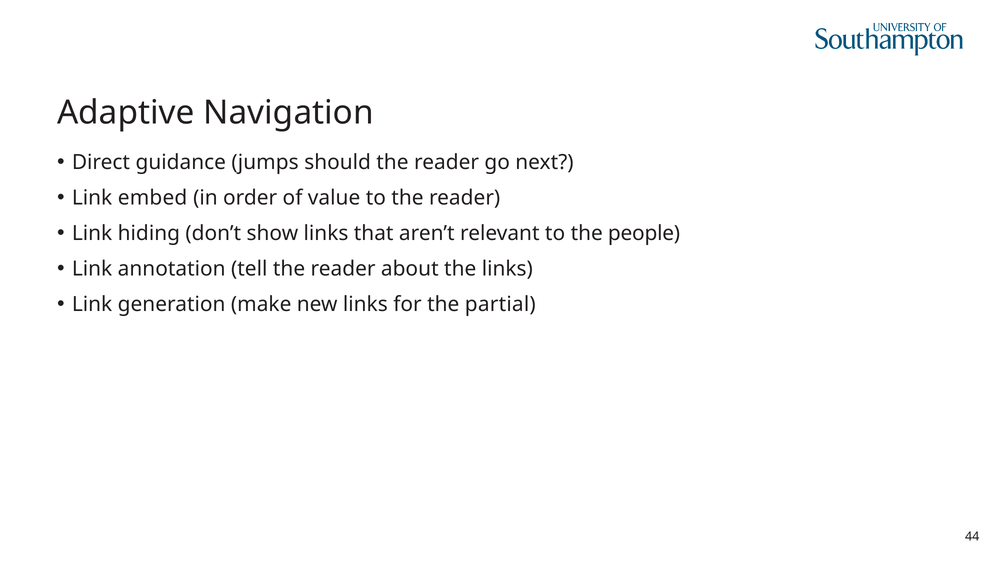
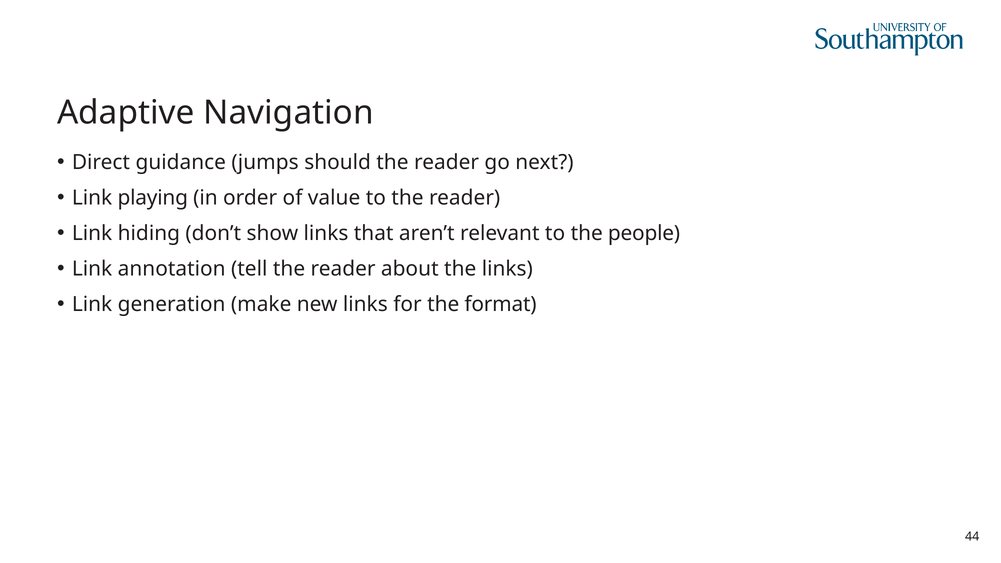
embed: embed -> playing (153, 198)
partial: partial -> format (501, 304)
